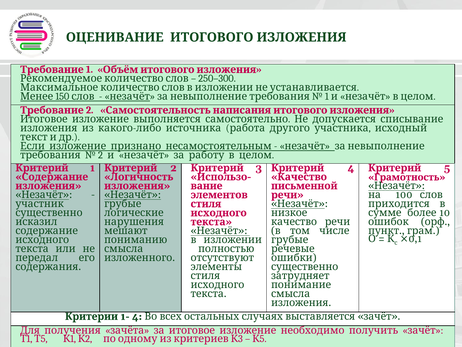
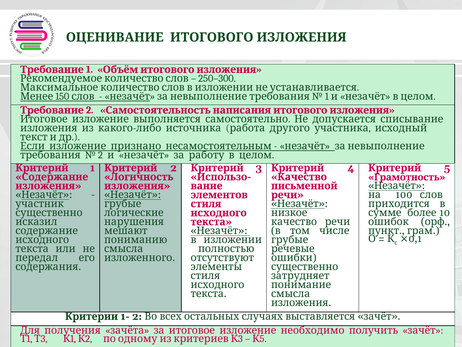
1- 4: 4 -> 2 (137, 316)
1 5: 5 -> 3 (44, 338)
